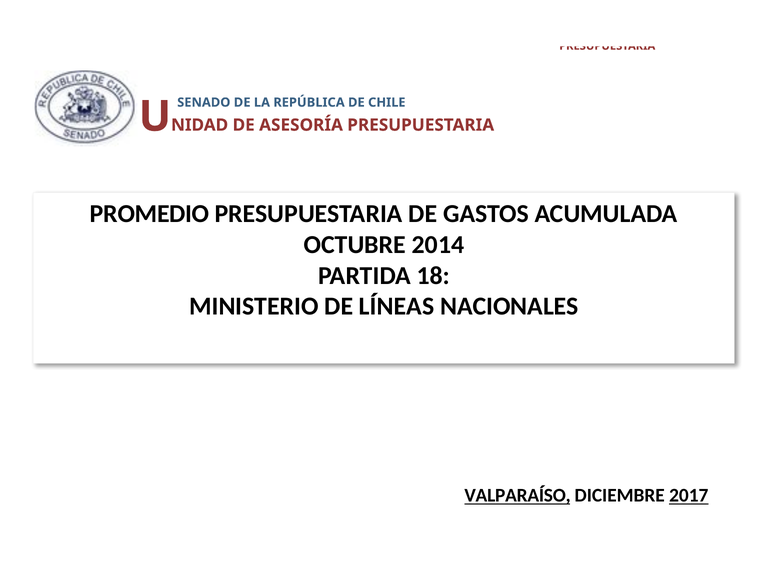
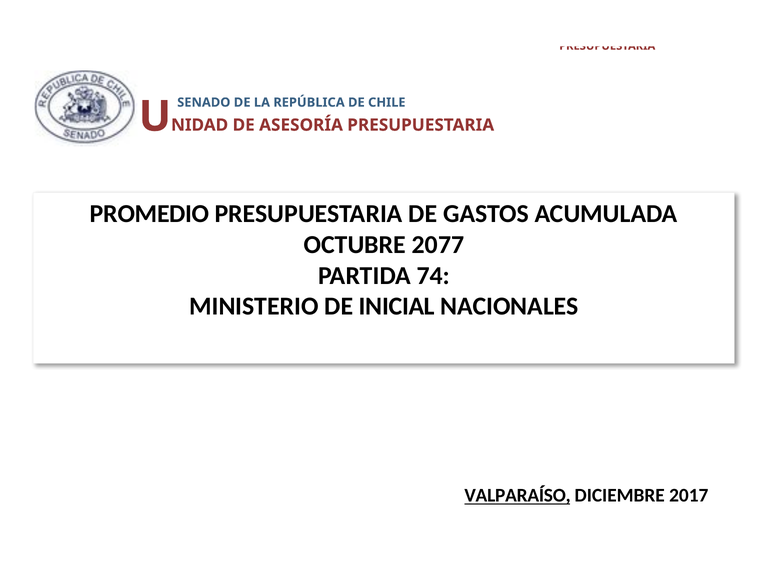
2014: 2014 -> 2077 (438, 245)
18: 18 -> 74 (433, 276)
LÍNEAS: LÍNEAS -> INICIAL (397, 307)
2017 underline: present -> none (689, 496)
